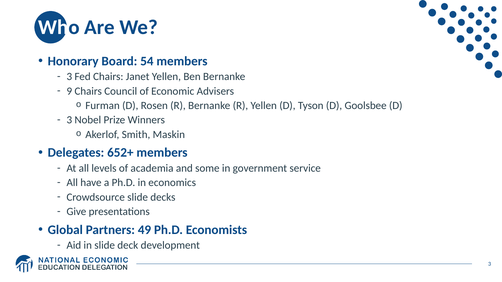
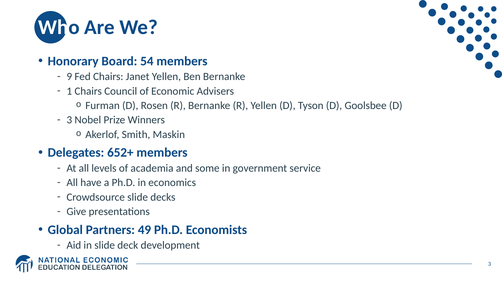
3: 3 -> 9 (69, 77)
9: 9 -> 1 (69, 91)
